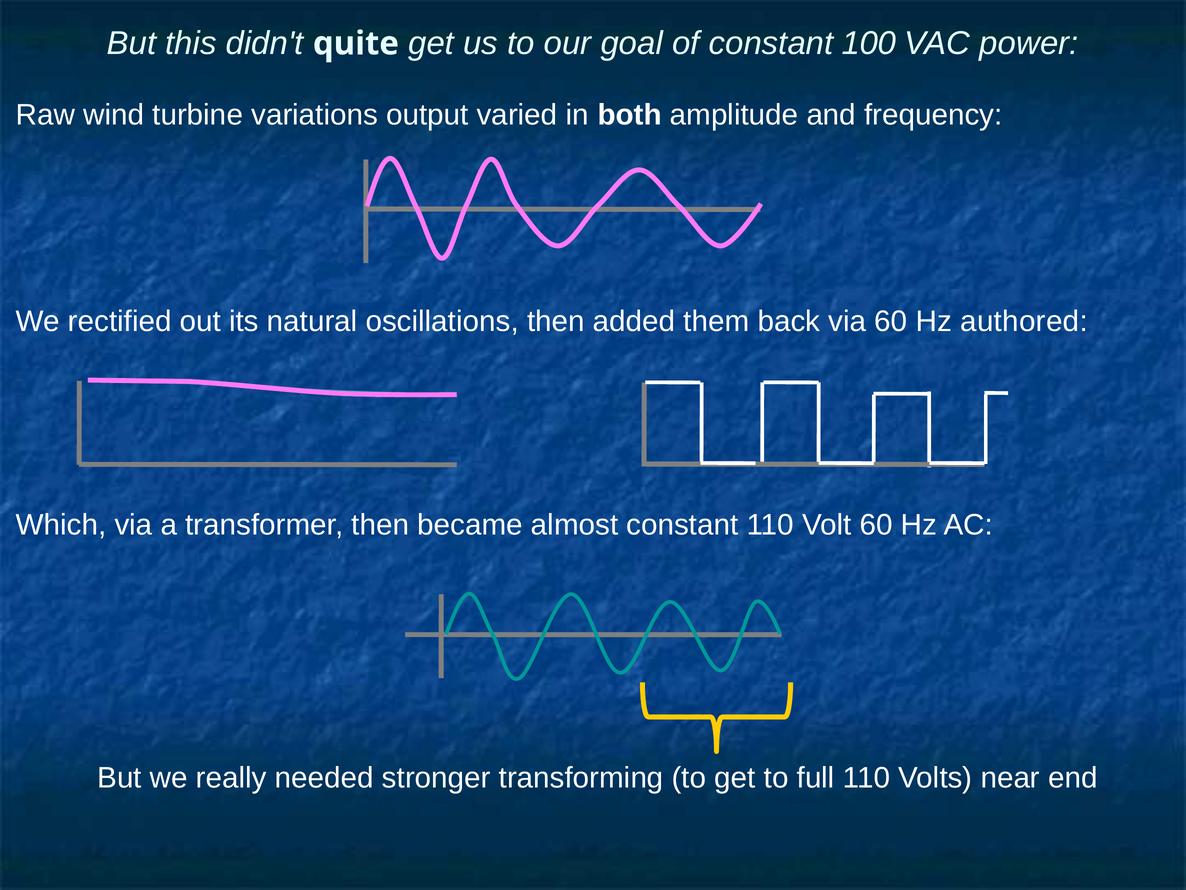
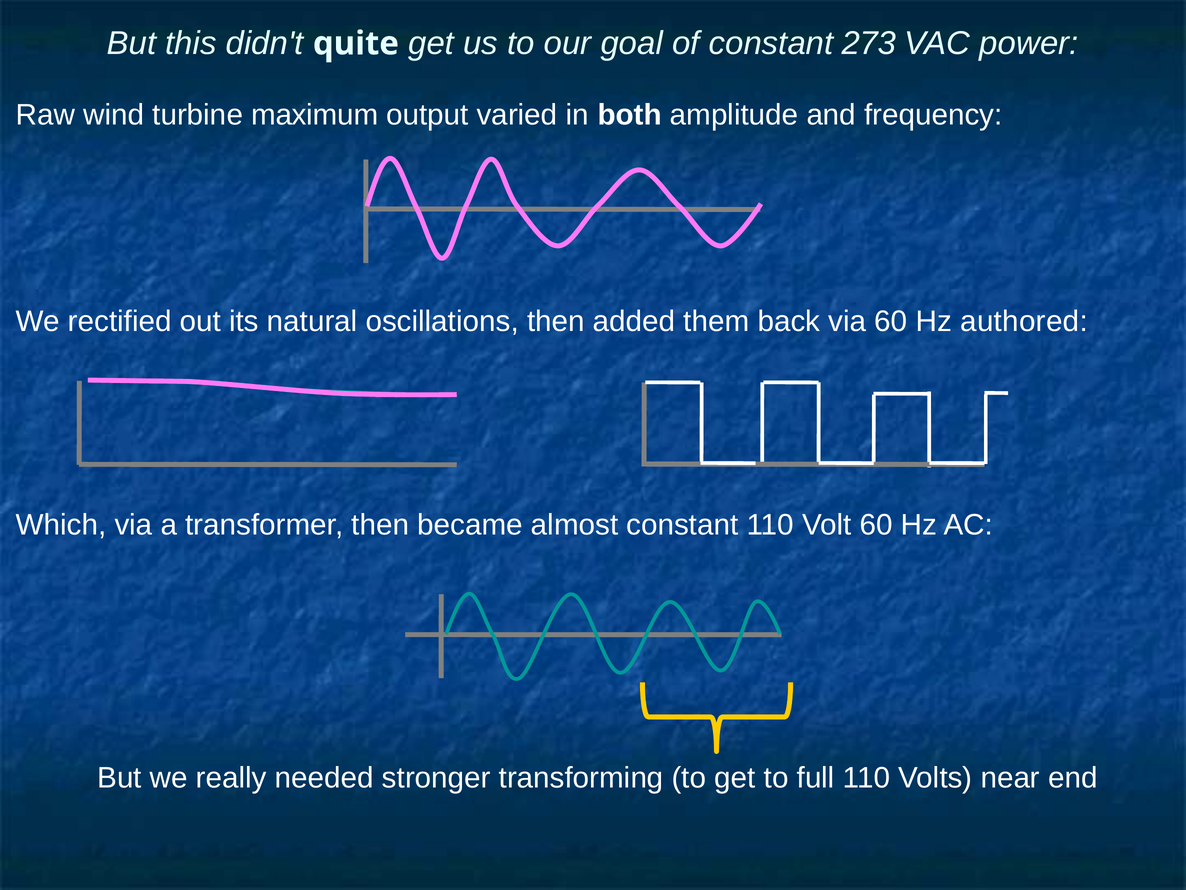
100: 100 -> 273 (869, 43)
variations: variations -> maximum (315, 115)
